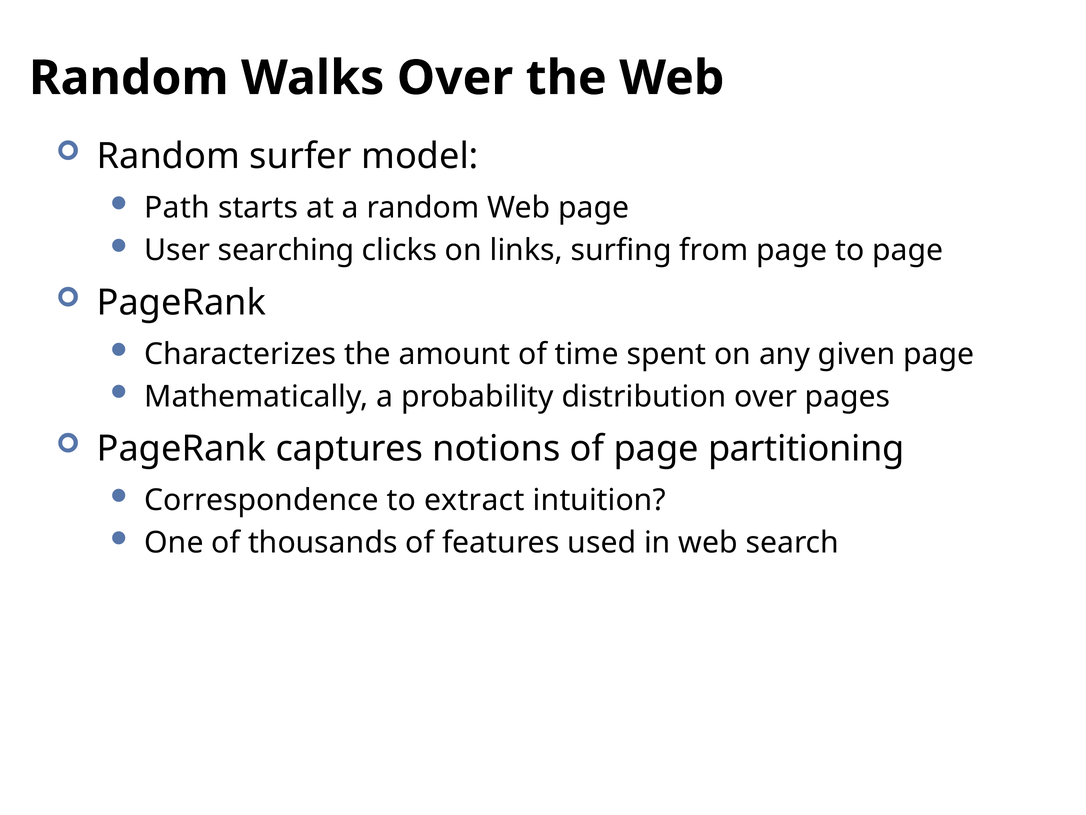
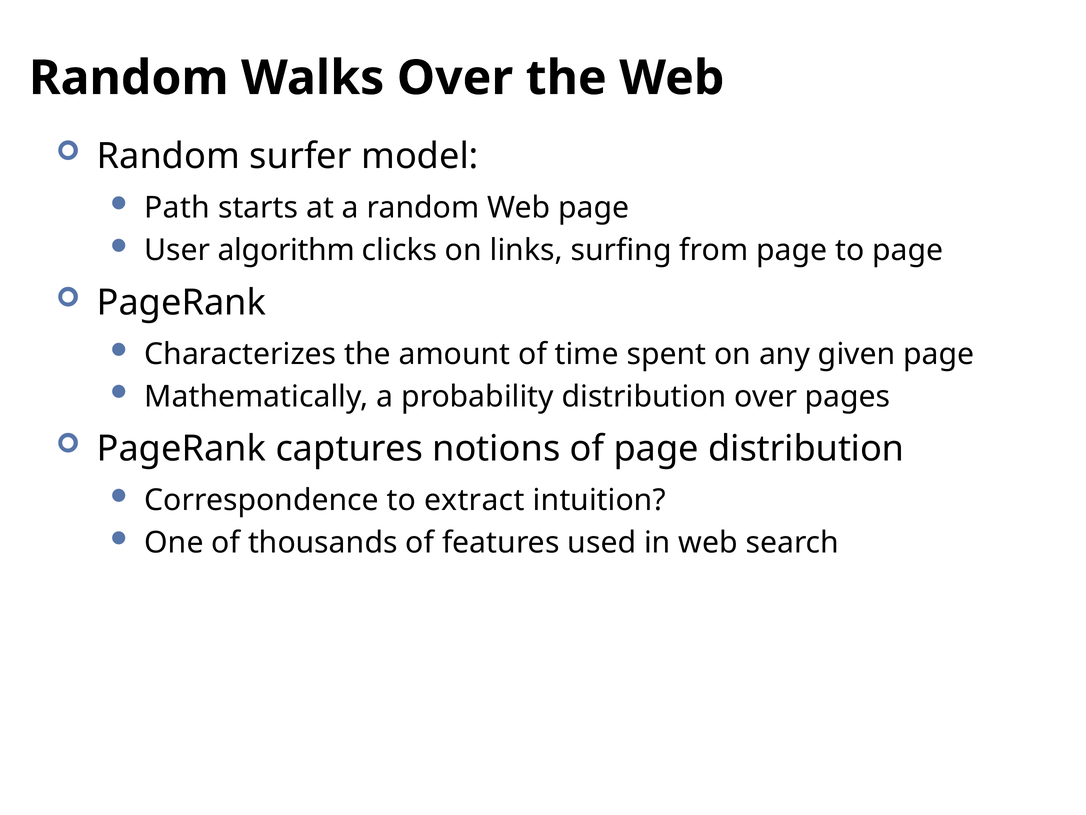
searching: searching -> algorithm (286, 250)
page partitioning: partitioning -> distribution (806, 449)
